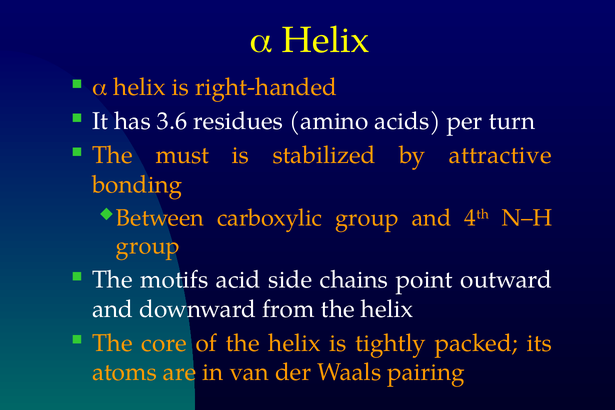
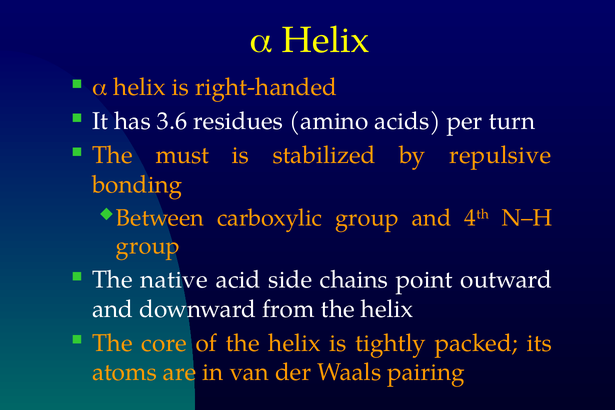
attractive: attractive -> repulsive (500, 155)
motifs: motifs -> native (174, 280)
